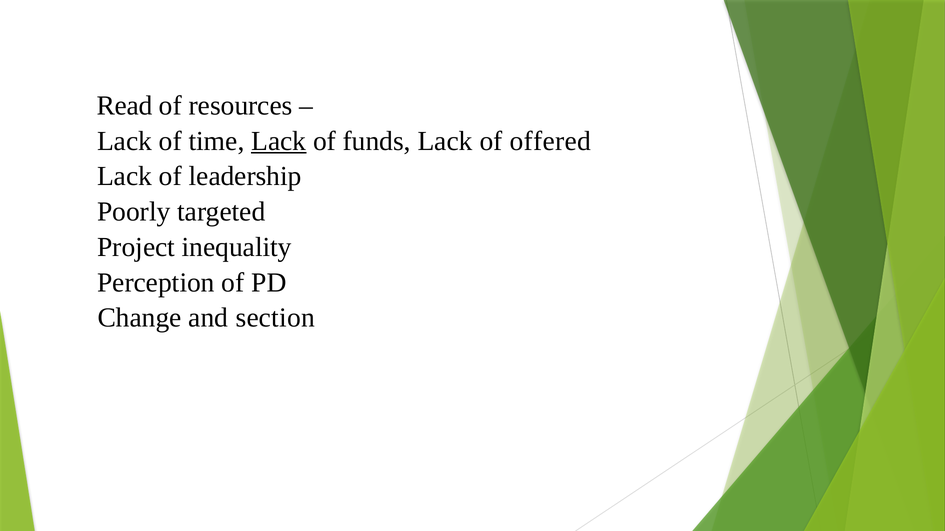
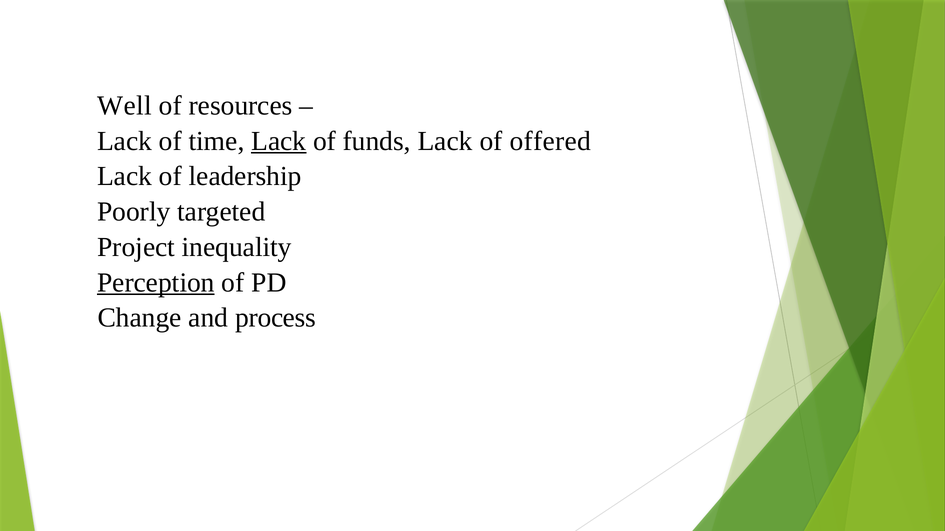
Read: Read -> Well (124, 106)
Perception underline: none -> present (156, 283)
section: section -> process (276, 318)
